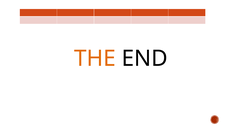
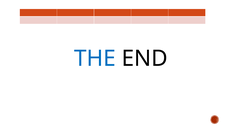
THE colour: orange -> blue (95, 58)
